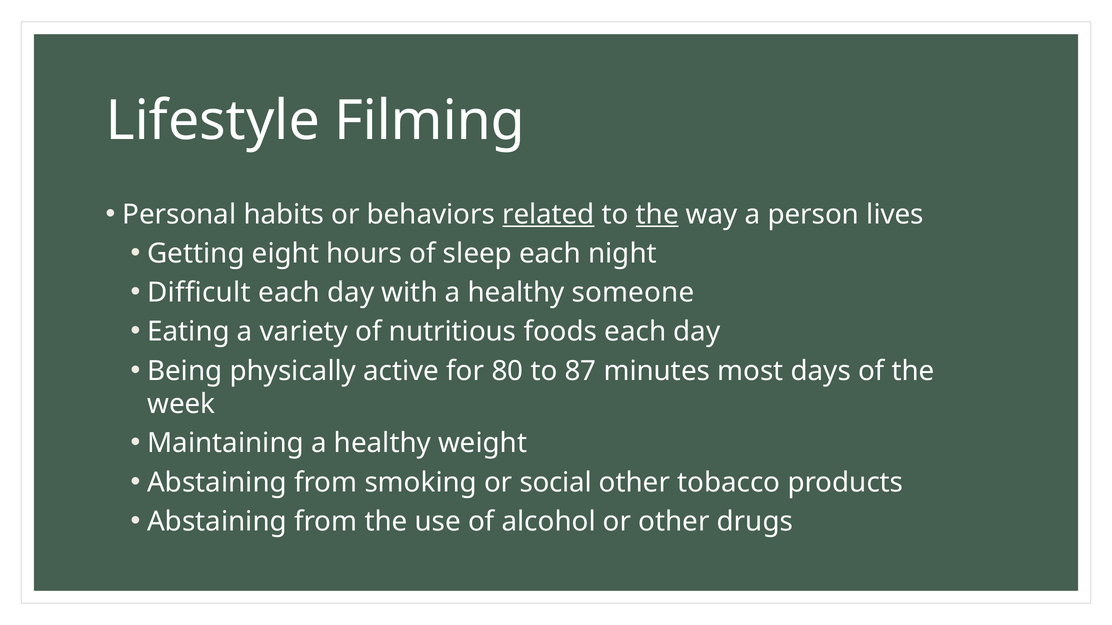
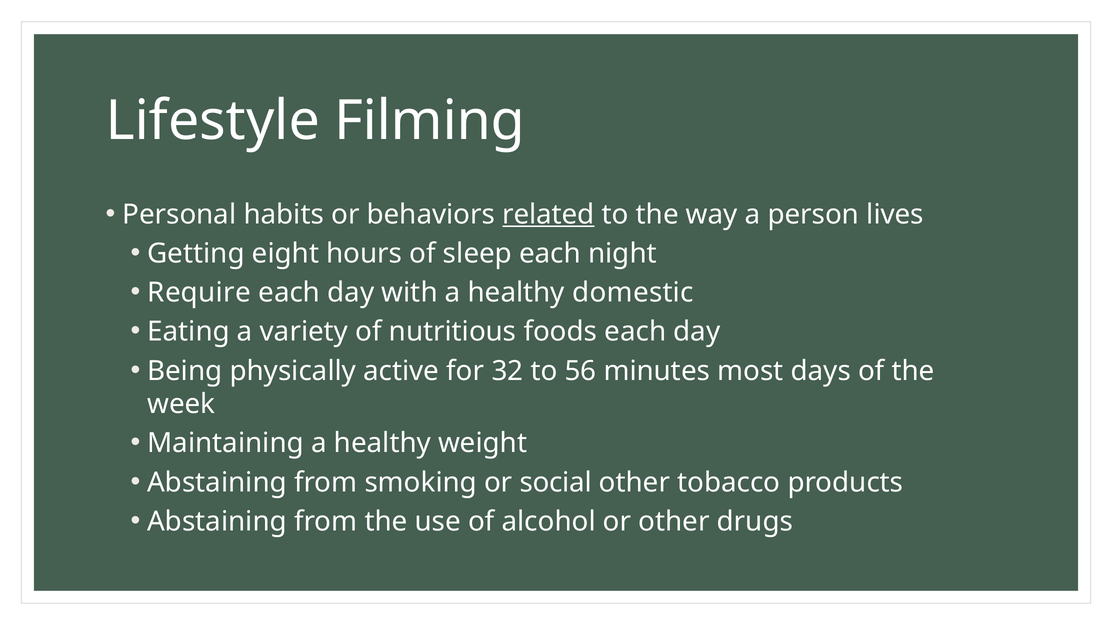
the underline: present -> none (657, 215)
Difficult: Difficult -> Require (199, 293)
someone: someone -> domestic (633, 293)
80: 80 -> 32 (507, 371)
87: 87 -> 56 (580, 371)
